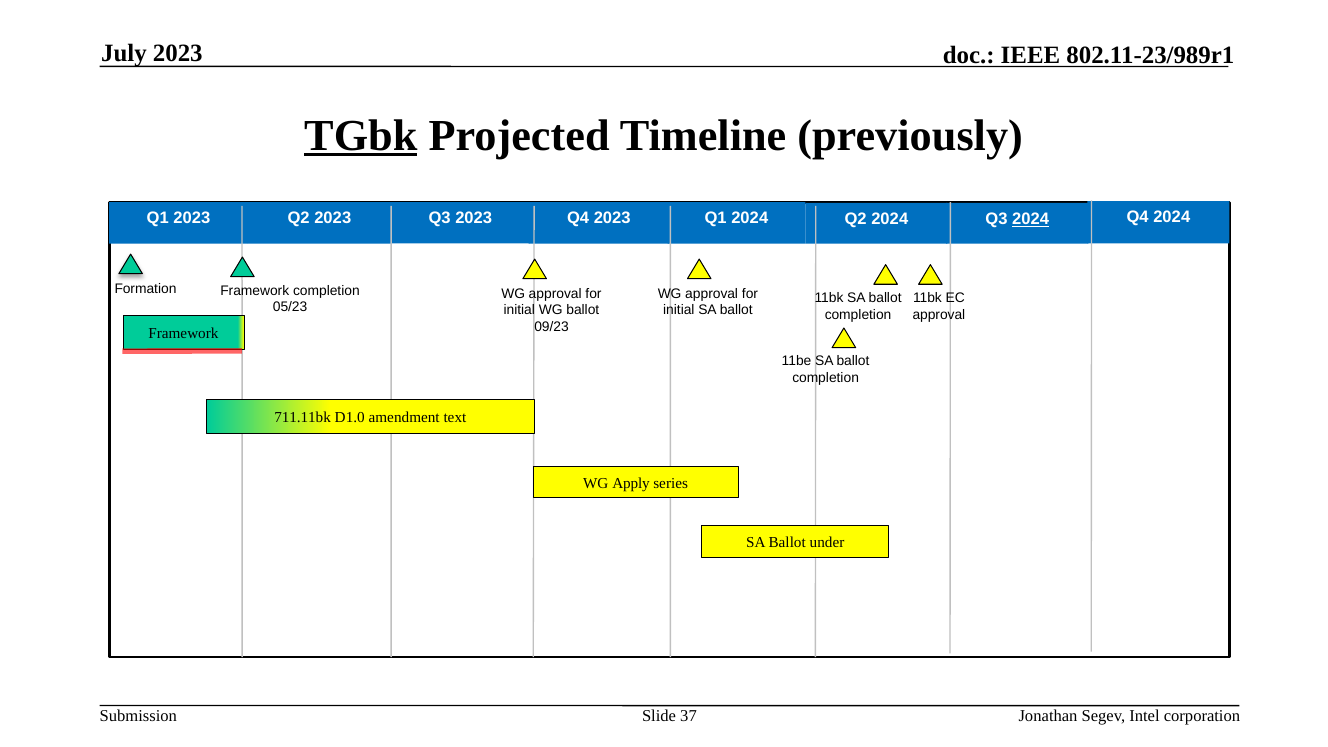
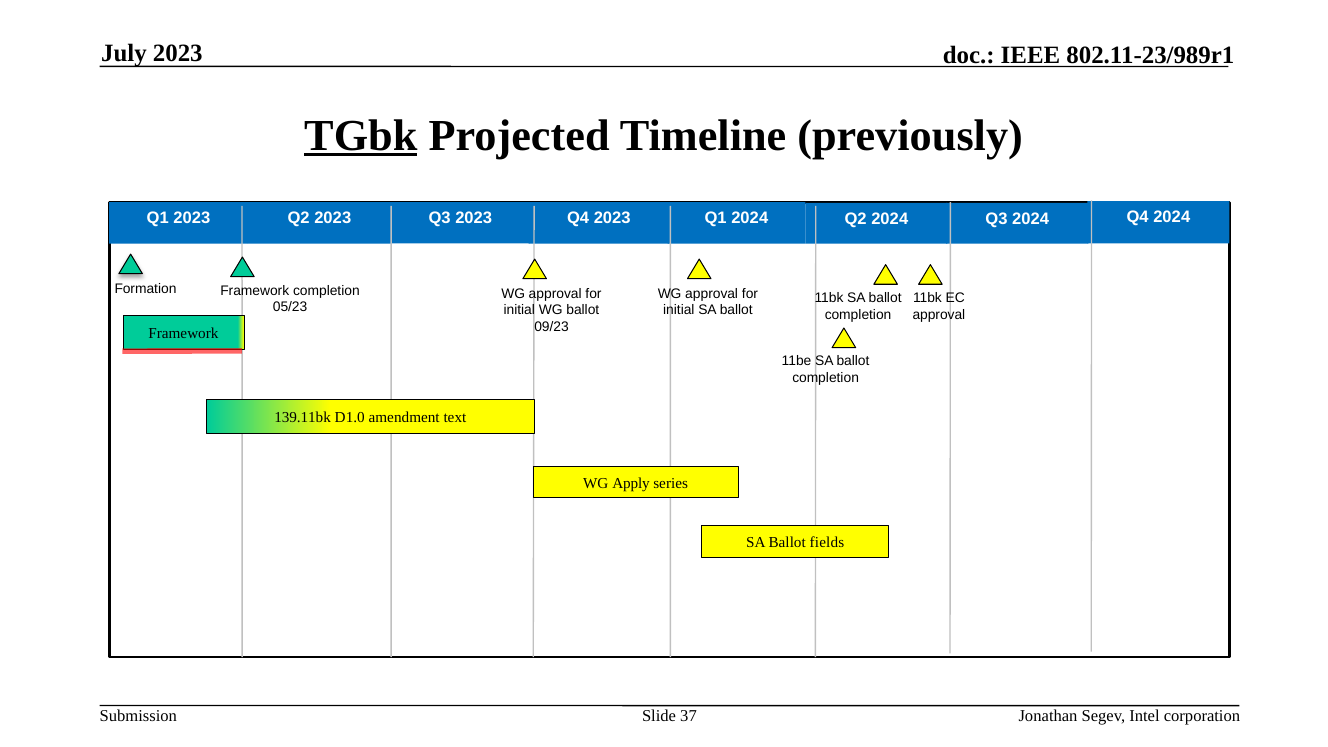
2024 underline: present -> none (1031, 219)
711.11bk: 711.11bk -> 139.11bk (303, 418)
under: under -> fields (827, 543)
